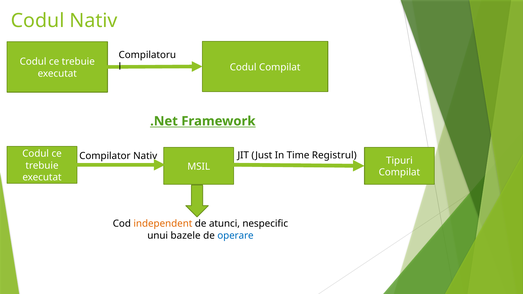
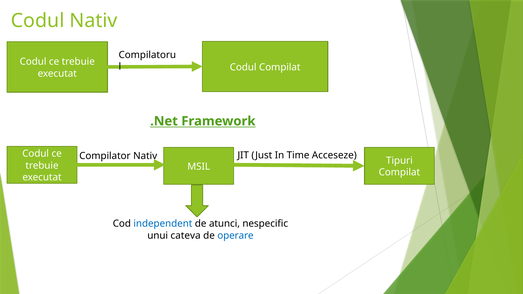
Registrul: Registrul -> Acceseze (334, 155)
independent colour: orange -> blue (163, 224)
bazele: bazele -> cateva (186, 236)
